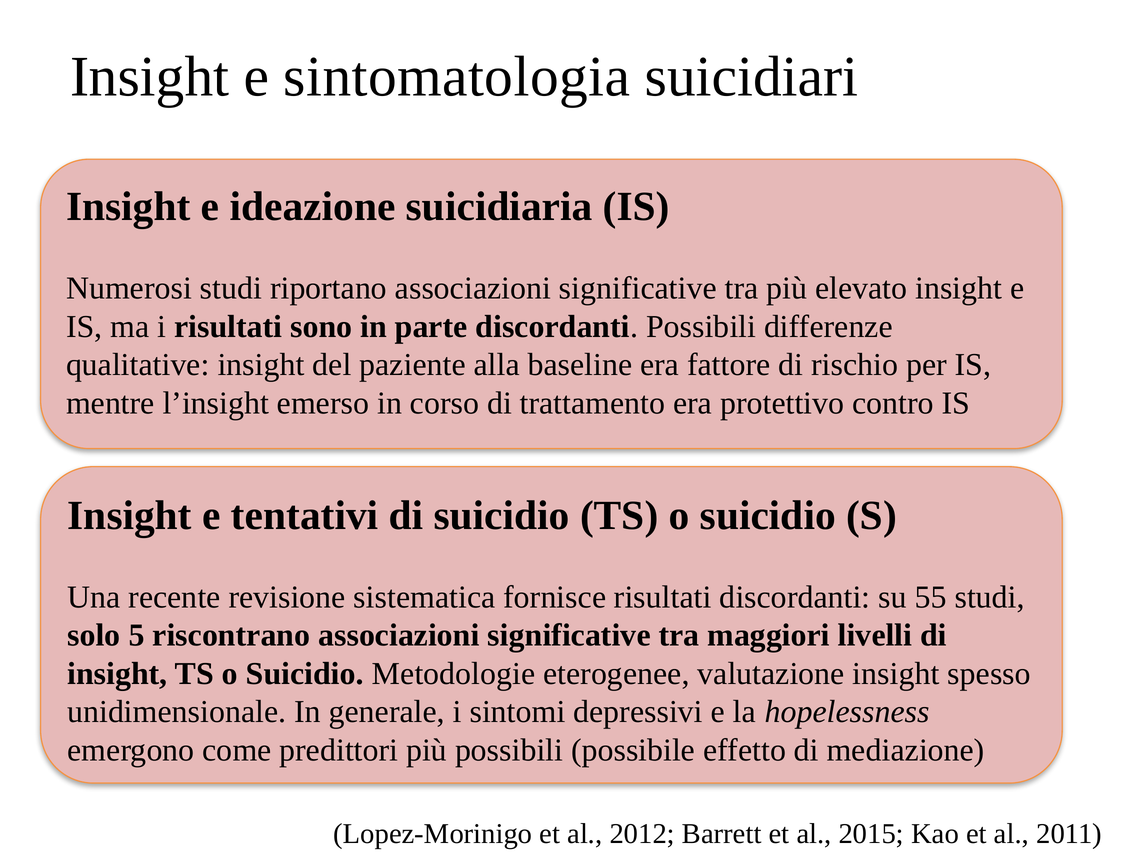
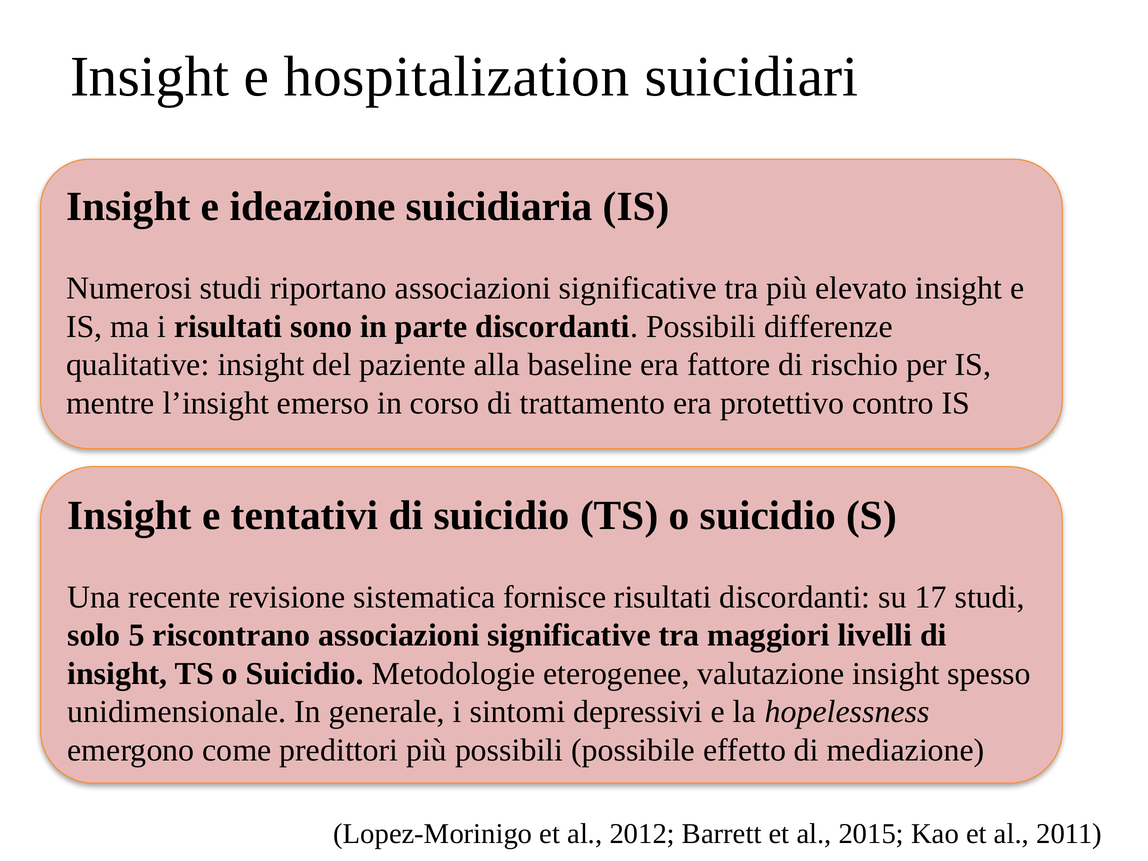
sintomatologia: sintomatologia -> hospitalization (457, 77)
55: 55 -> 17 (931, 597)
